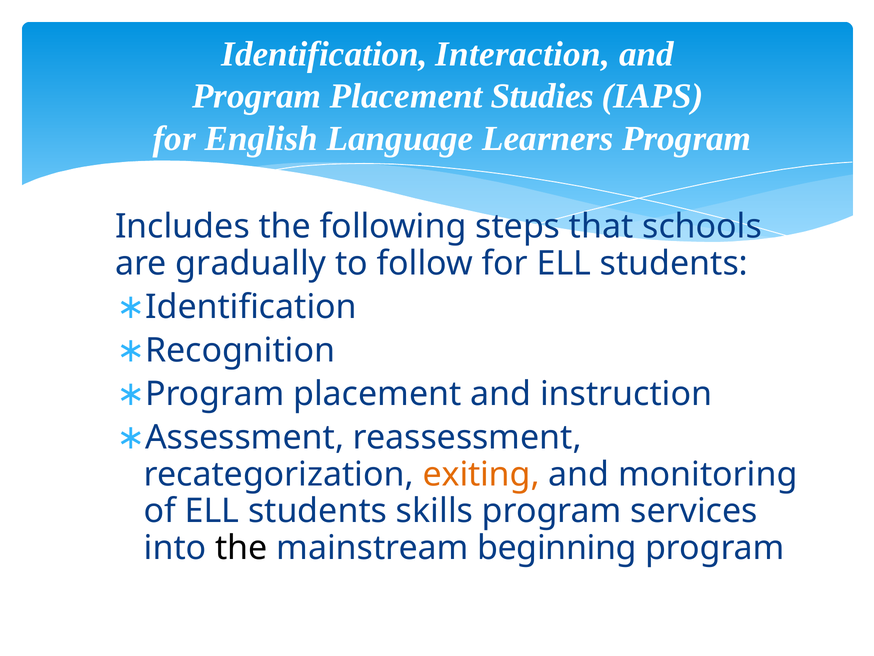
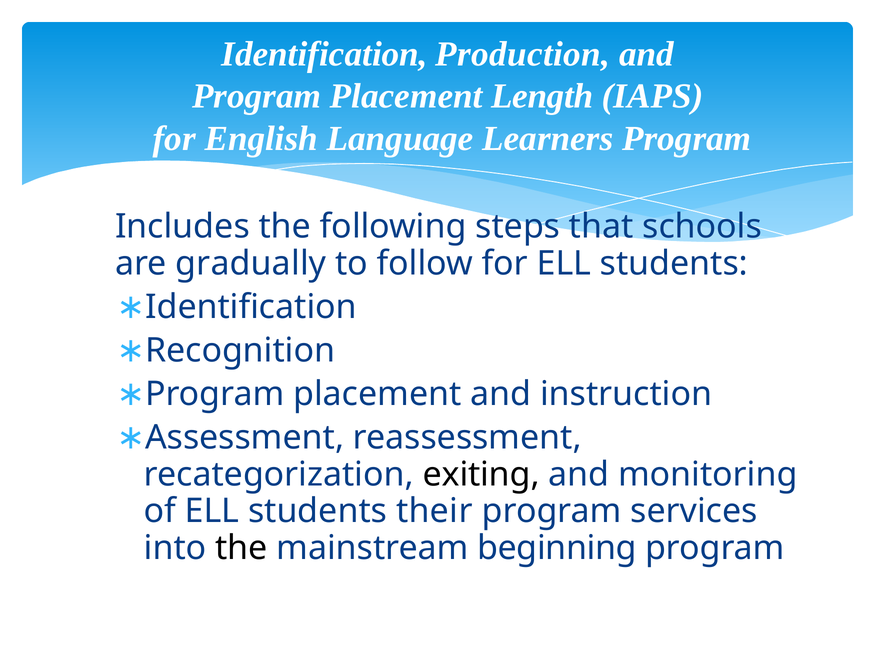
Interaction: Interaction -> Production (523, 54)
Studies: Studies -> Length (542, 96)
exiting colour: orange -> black (481, 474)
skills: skills -> their (434, 511)
